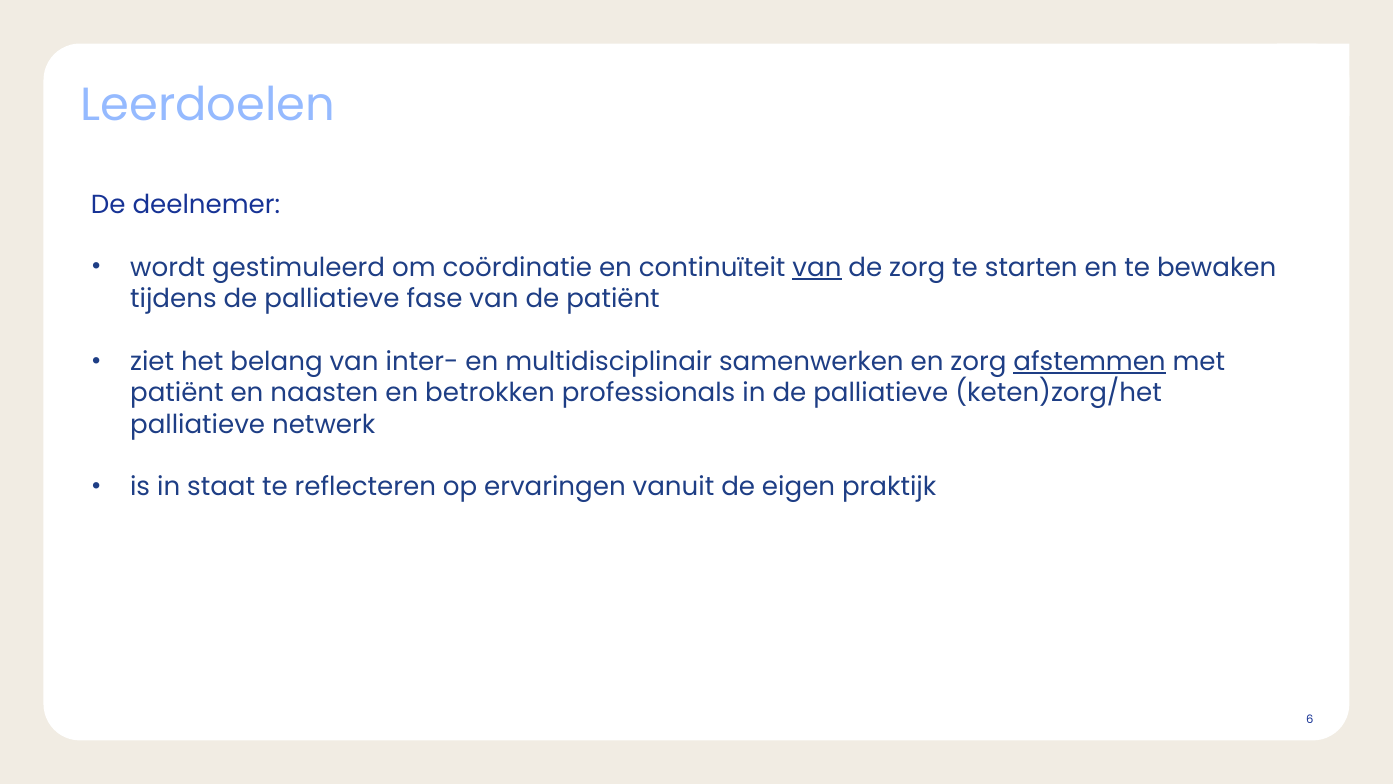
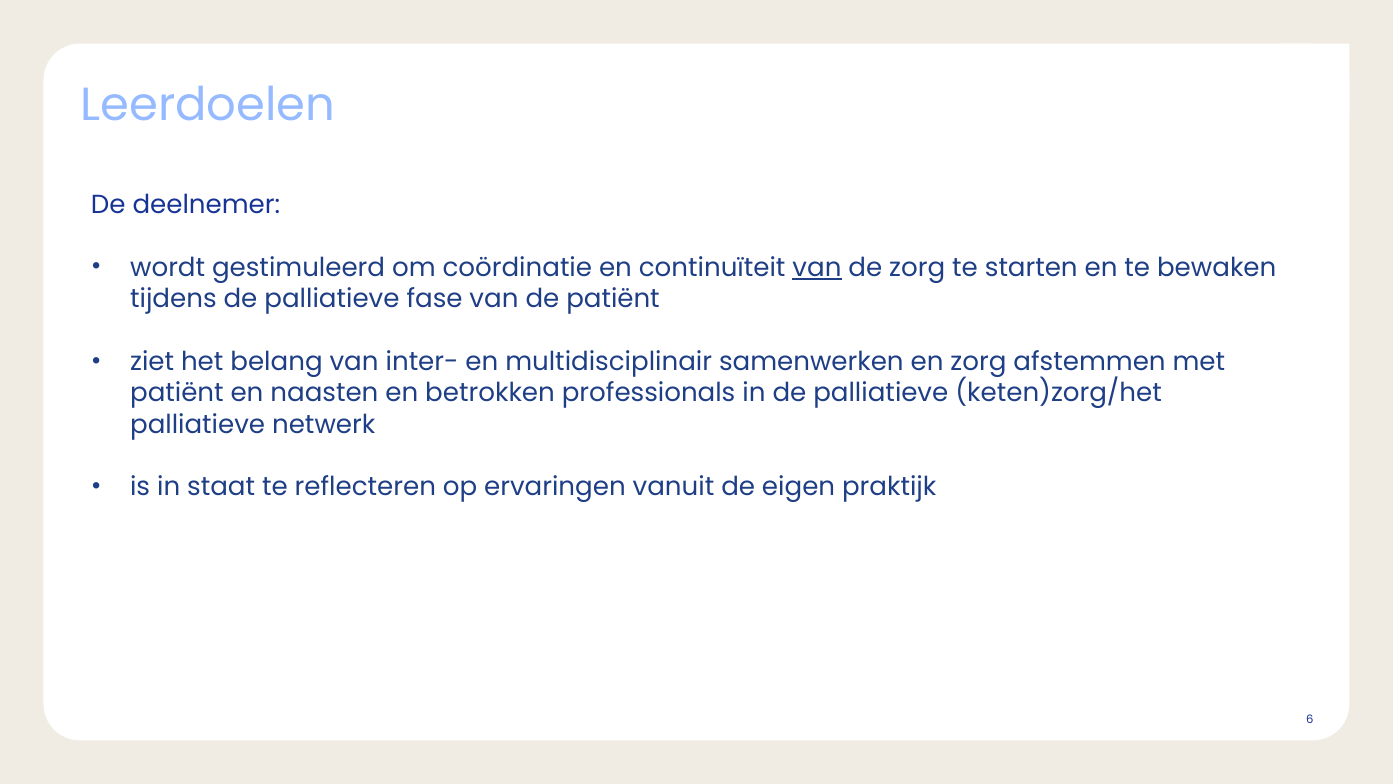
afstemmen underline: present -> none (1090, 361)
